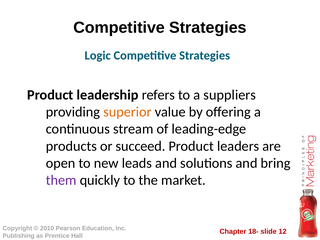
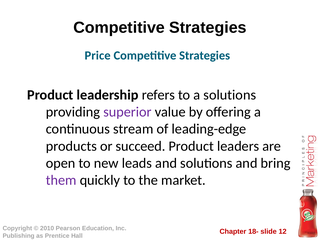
Logic: Logic -> Price (98, 55)
a suppliers: suppliers -> solutions (230, 95)
superior colour: orange -> purple (127, 112)
